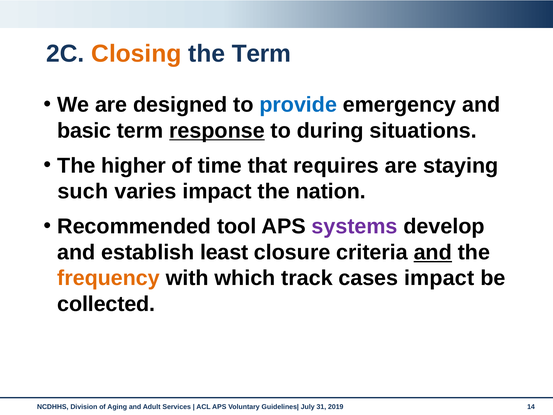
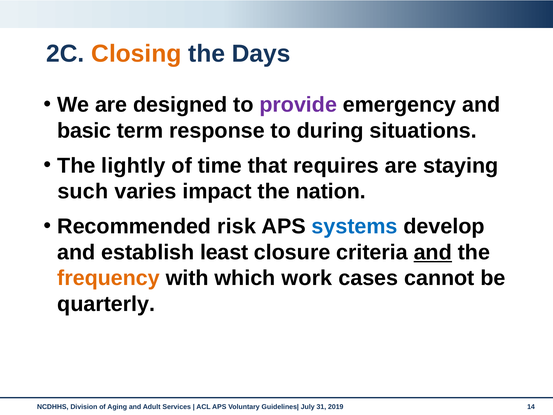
the Term: Term -> Days (261, 54)
provide colour: blue -> purple (298, 105)
response underline: present -> none (217, 131)
higher: higher -> lightly (133, 166)
tool: tool -> risk (237, 226)
systems colour: purple -> blue (355, 226)
track: track -> work (307, 278)
cases impact: impact -> cannot (439, 278)
collected: collected -> quarterly (106, 304)
